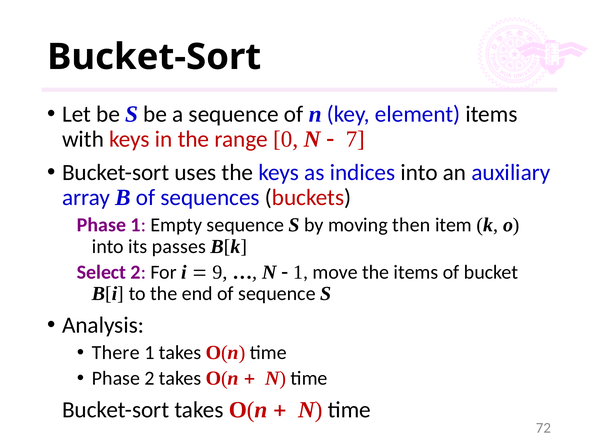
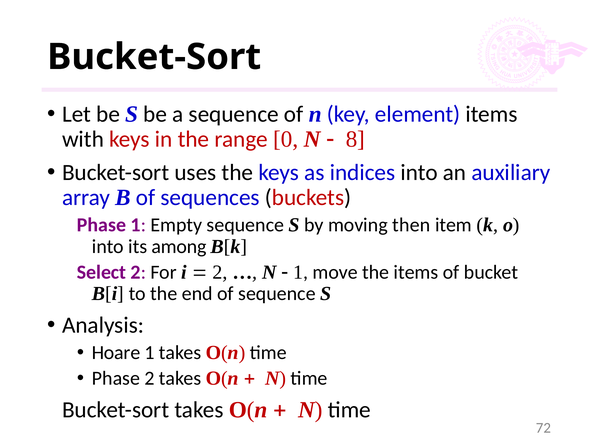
7: 7 -> 8 (355, 139)
passes: passes -> among (179, 247)
9: 9 -> 2 (220, 272)
There: There -> Hoare (116, 353)
